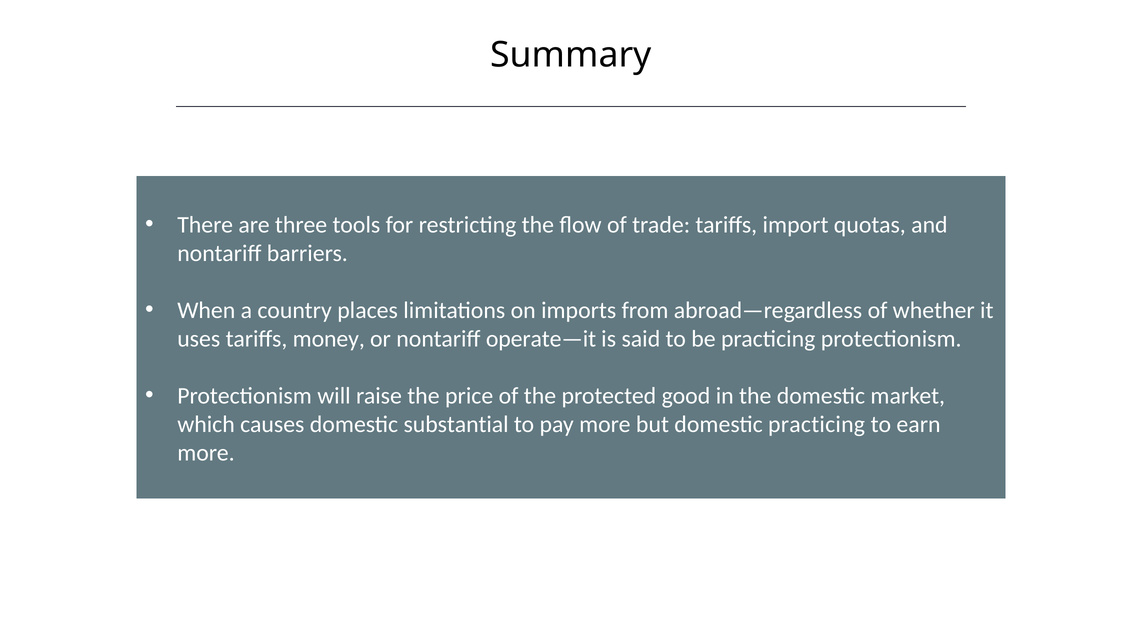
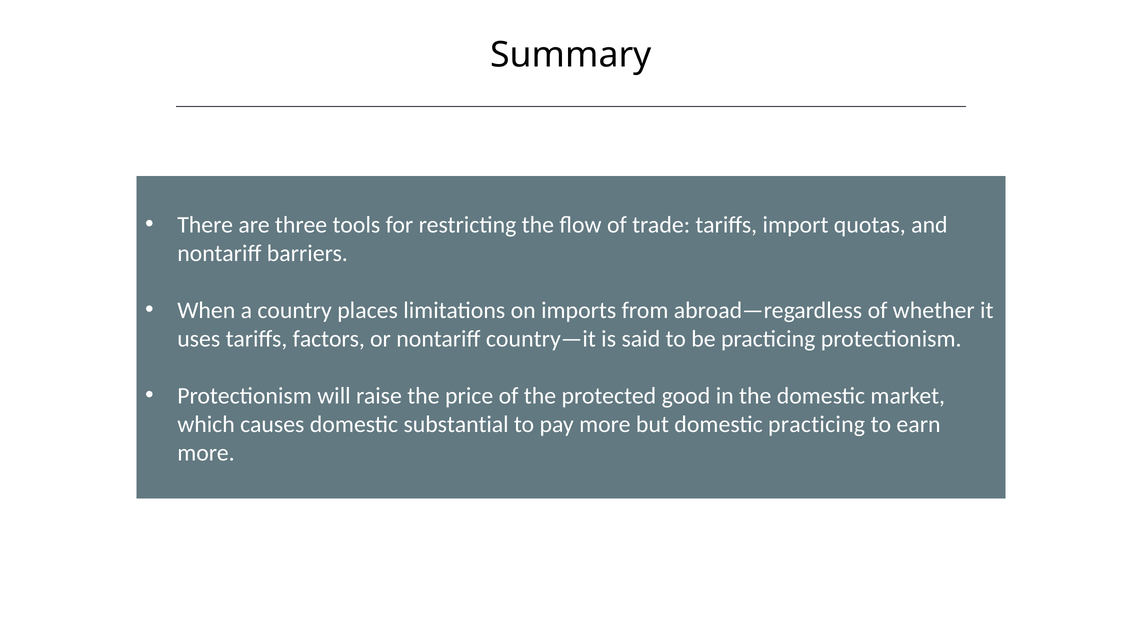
money: money -> factors (329, 339)
operate—it: operate—it -> country—it (541, 339)
